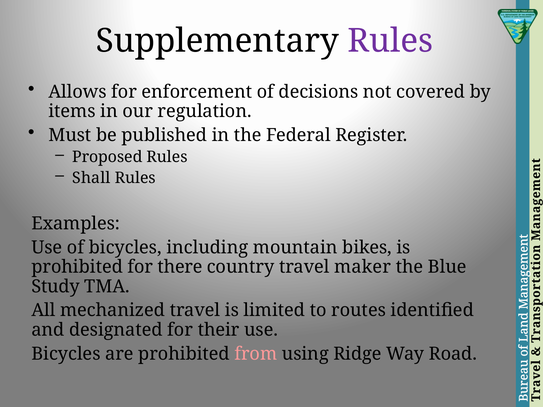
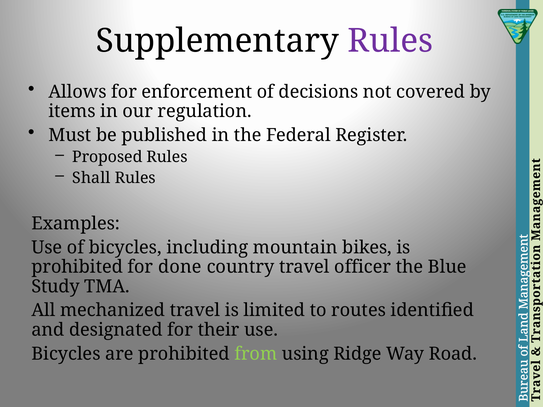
there: there -> done (180, 267)
maker: maker -> officer (363, 267)
from colour: pink -> light green (256, 354)
